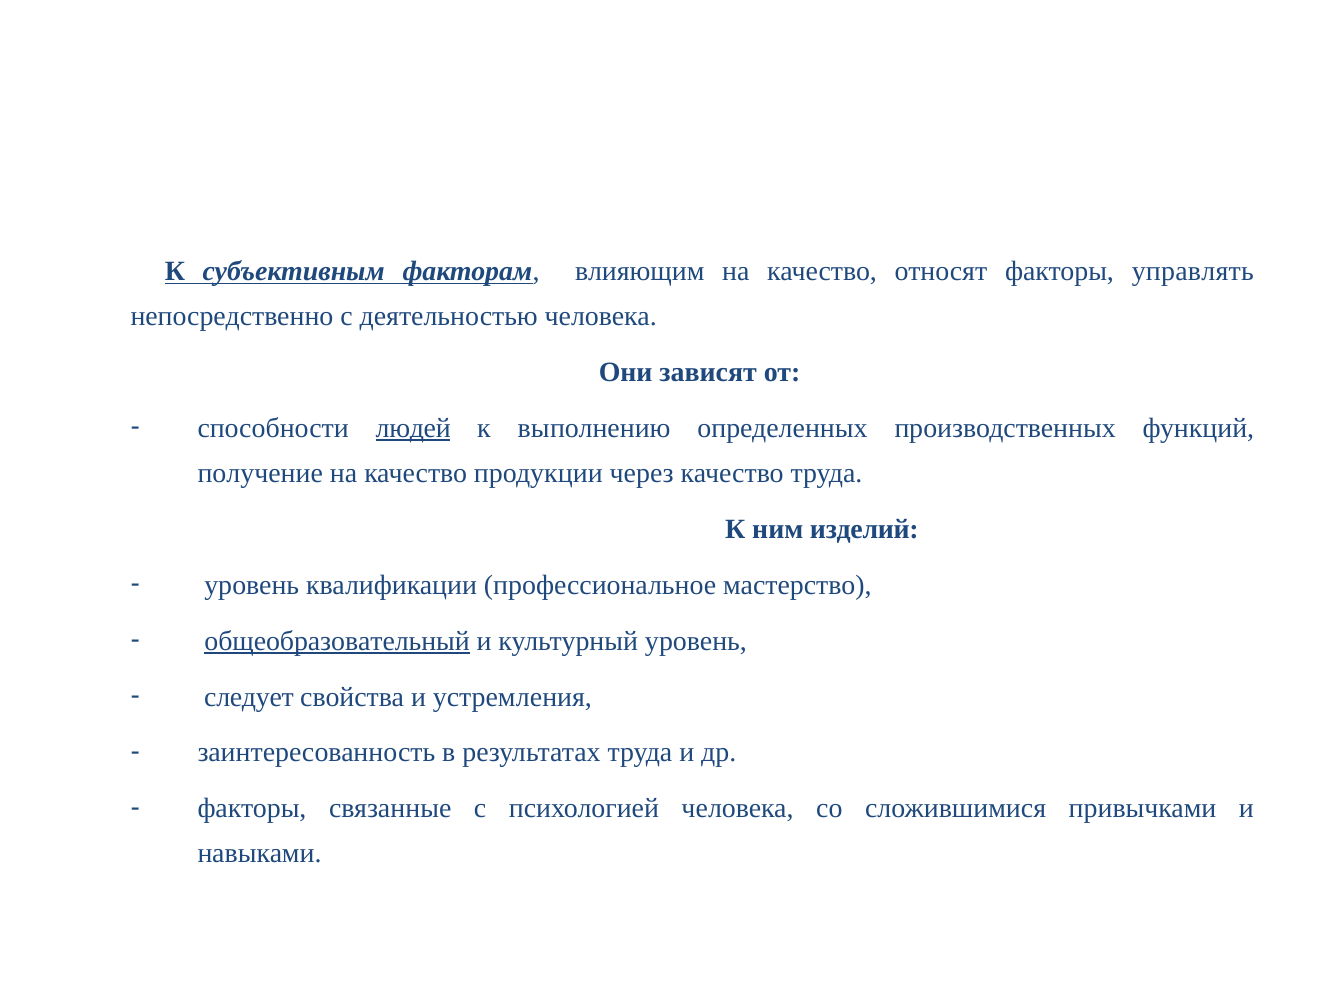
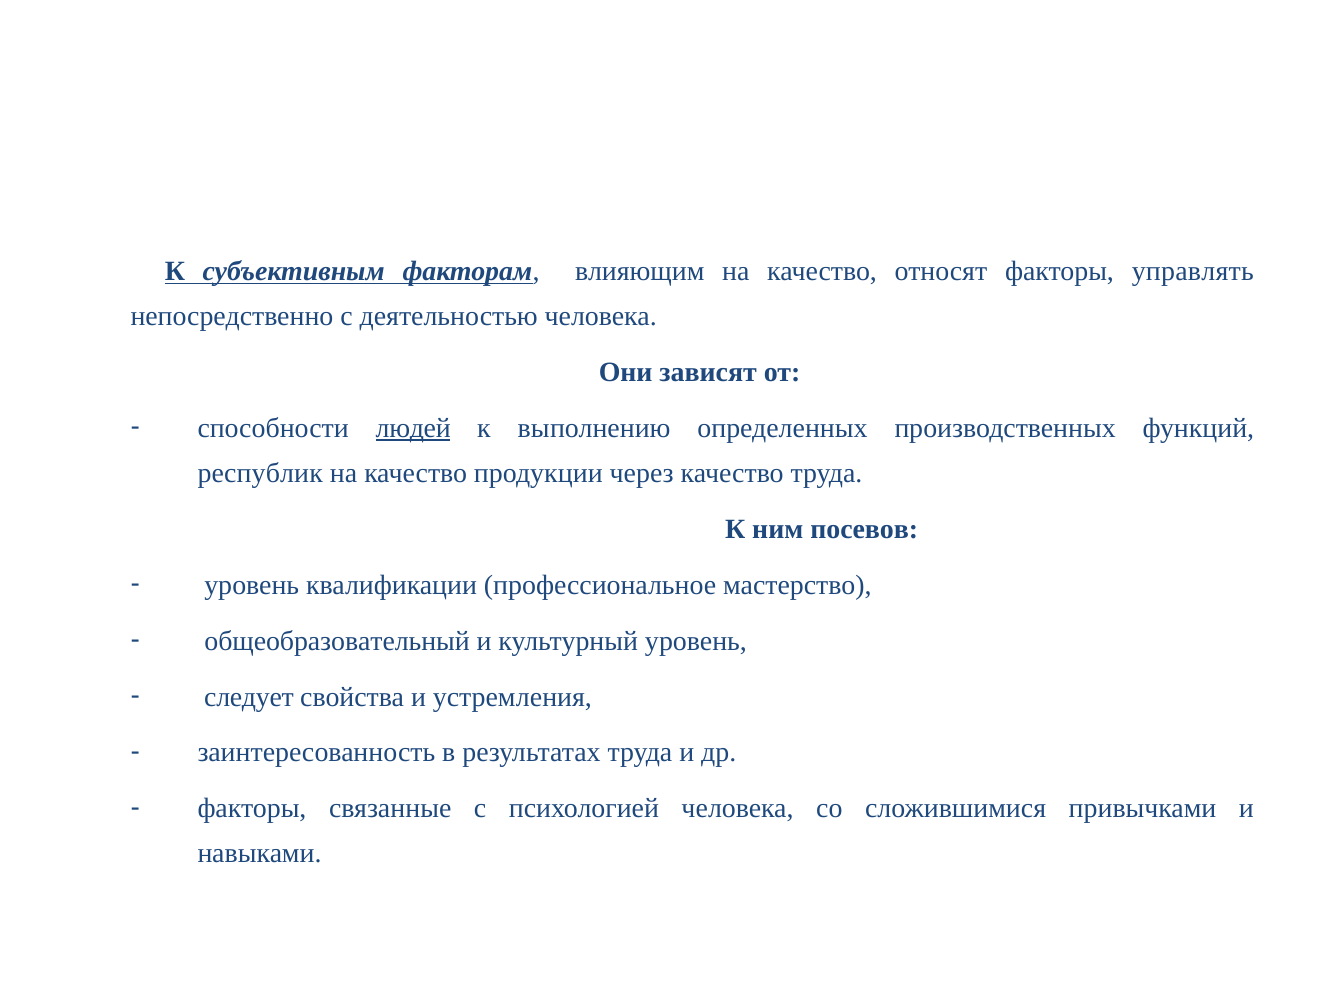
получение: получение -> республик (260, 474)
изделий: изделий -> посевов (864, 529)
общеобразовательный underline: present -> none (337, 641)
